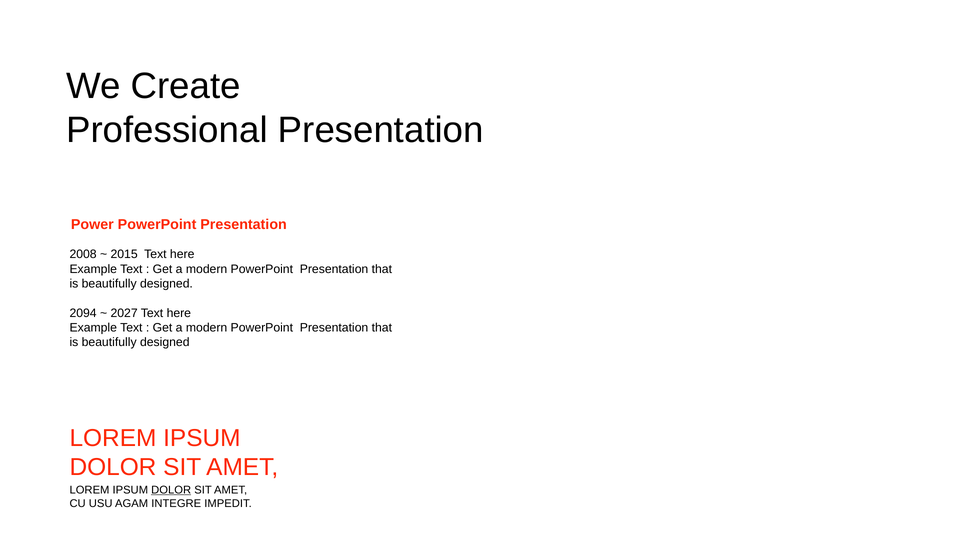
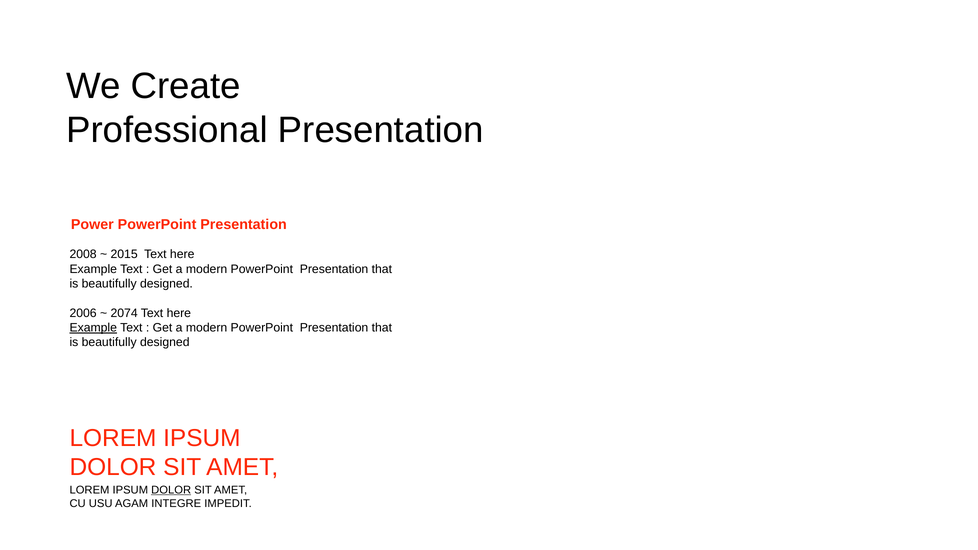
2094: 2094 -> 2006 (83, 313)
2027: 2027 -> 2074 (124, 313)
Example underline: none -> present (93, 328)
